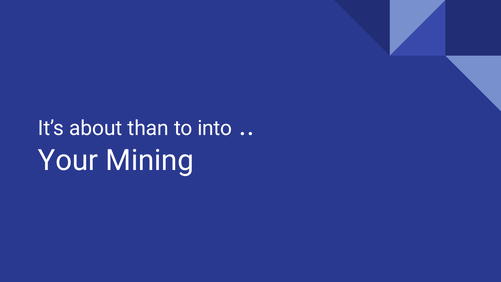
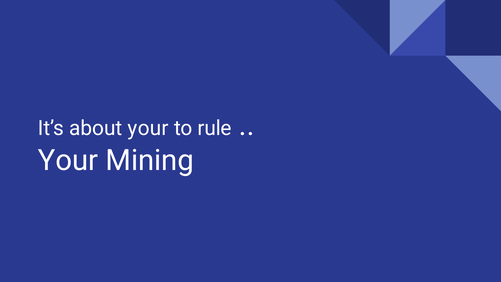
about than: than -> your (148, 128)
into: into -> rule (215, 128)
